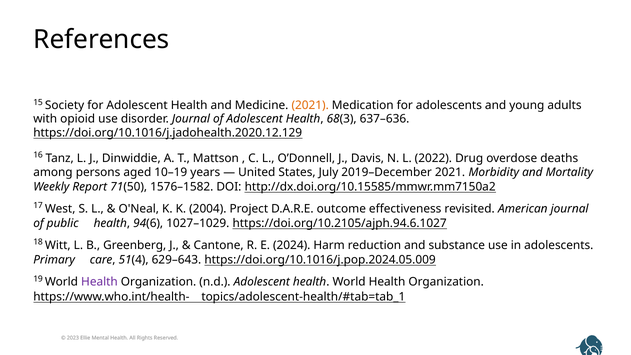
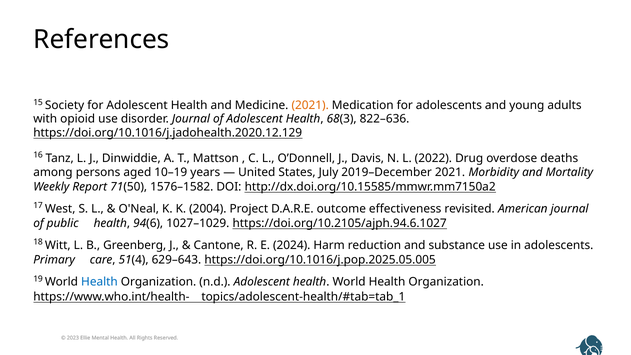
637–636: 637–636 -> 822–636 (385, 119)
https://doi.org/10.1016/j.pop.2024.05.009: https://doi.org/10.1016/j.pop.2024.05.009 -> https://doi.org/10.1016/j.pop.2025.05.005 (320, 260)
Health colour: purple -> blue (99, 282)
